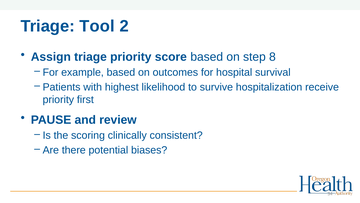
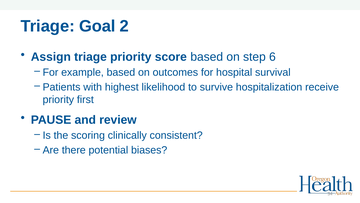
Tool: Tool -> Goal (97, 26)
8: 8 -> 6 (272, 57)
